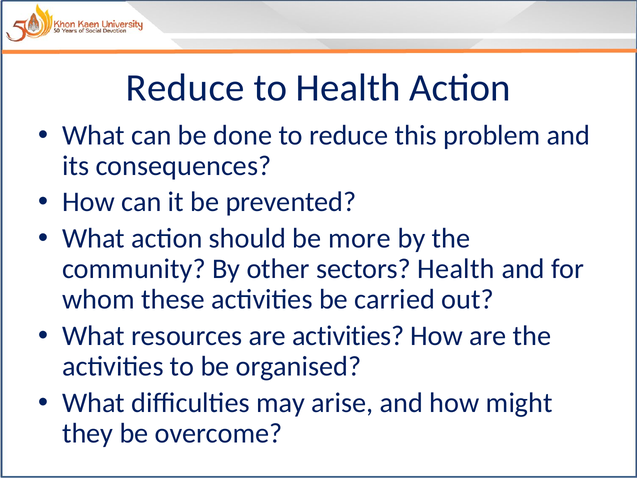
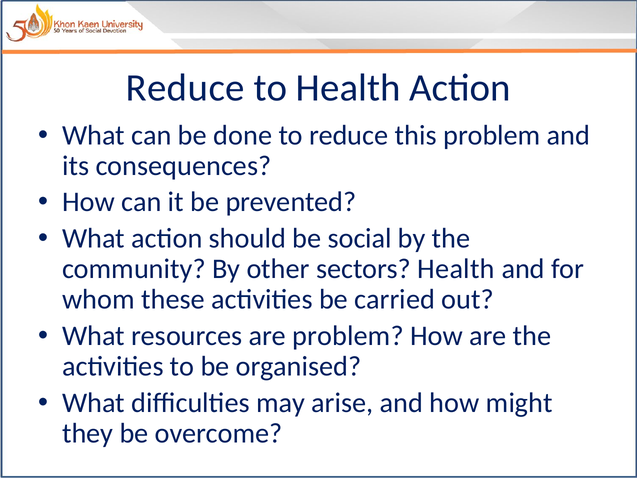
more: more -> social (360, 238)
are activities: activities -> problem (348, 336)
